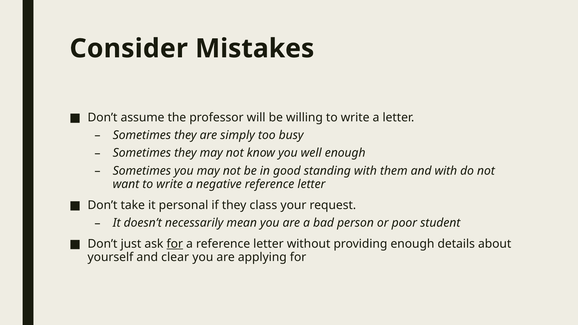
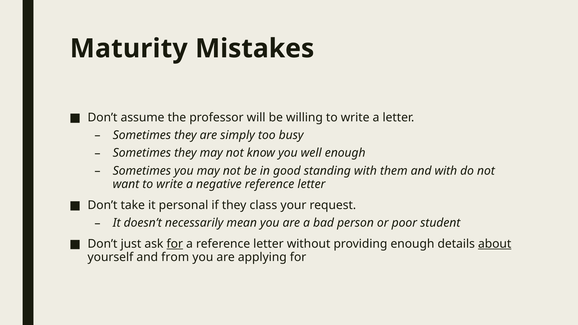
Consider: Consider -> Maturity (129, 49)
about underline: none -> present (495, 244)
clear: clear -> from (175, 257)
